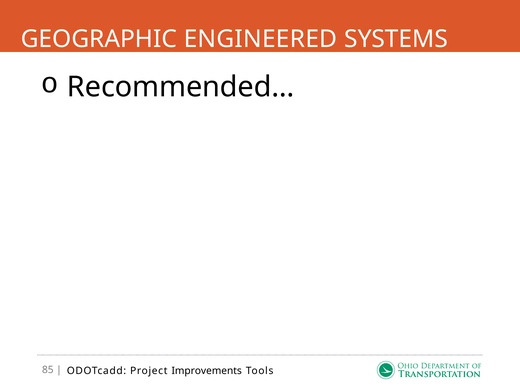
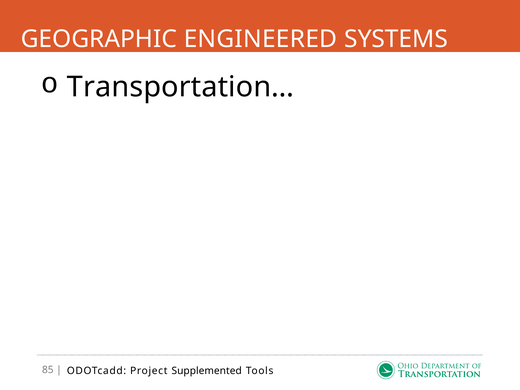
Recommended…: Recommended… -> Transportation… (181, 87)
Improvements: Improvements -> Supplemented (207, 371)
